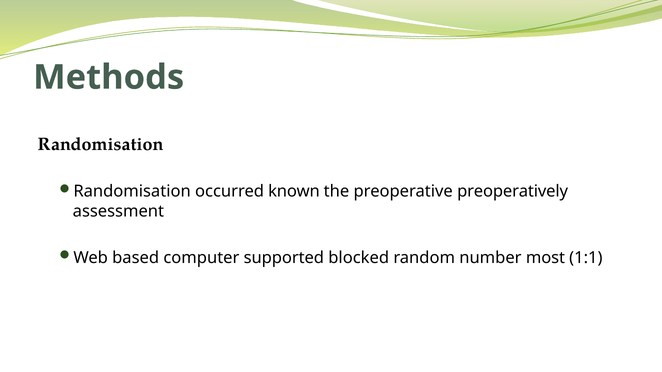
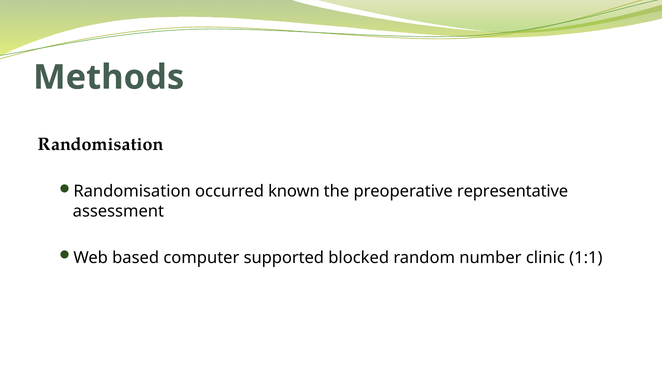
preoperatively: preoperatively -> representative (513, 192)
most: most -> clinic (545, 258)
